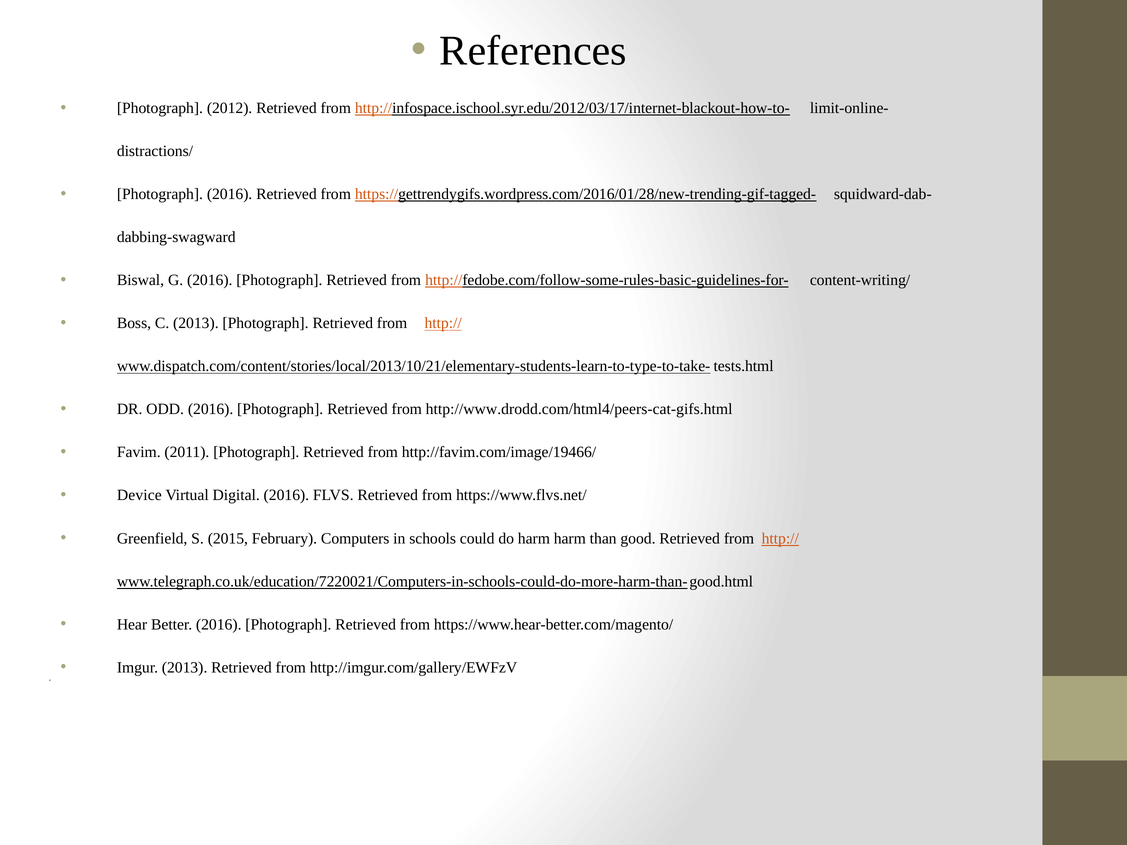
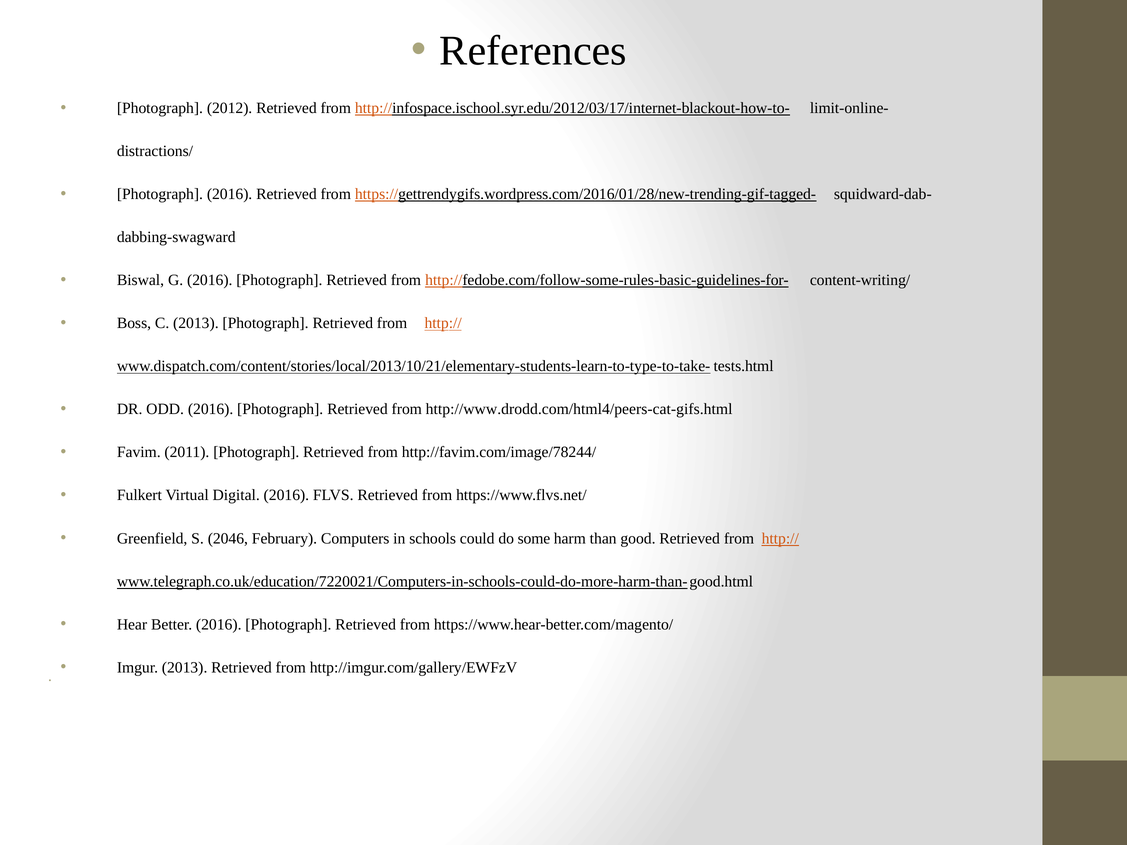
http://favim.com/image/19466/: http://favim.com/image/19466/ -> http://favim.com/image/78244/ (499, 452)
Device: Device -> Fulkert (139, 495)
2015: 2015 -> 2046 (228, 538)
do harm: harm -> some (534, 538)
